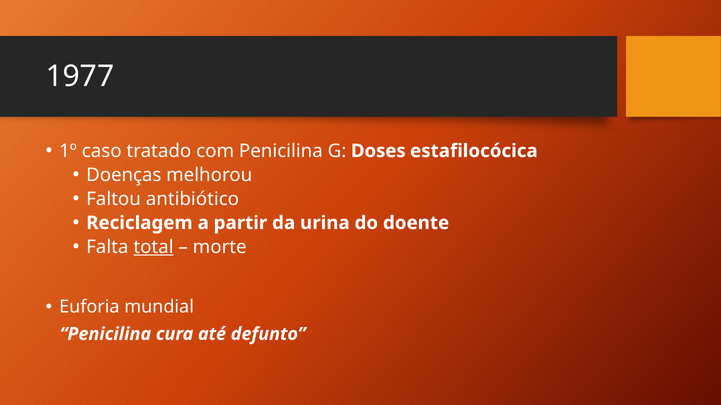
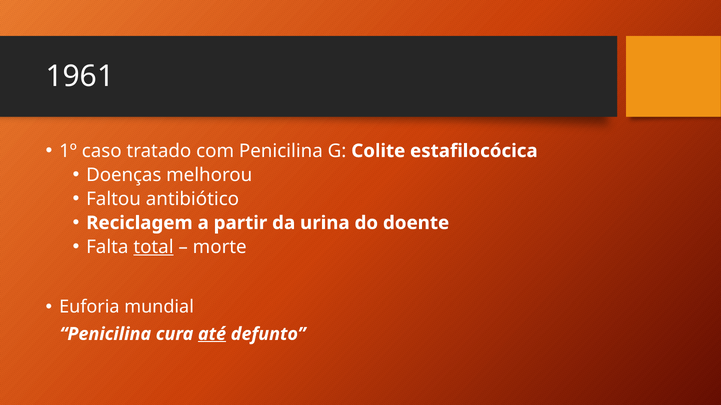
1977: 1977 -> 1961 (80, 76)
Doses: Doses -> Colite (378, 151)
até underline: none -> present (212, 334)
